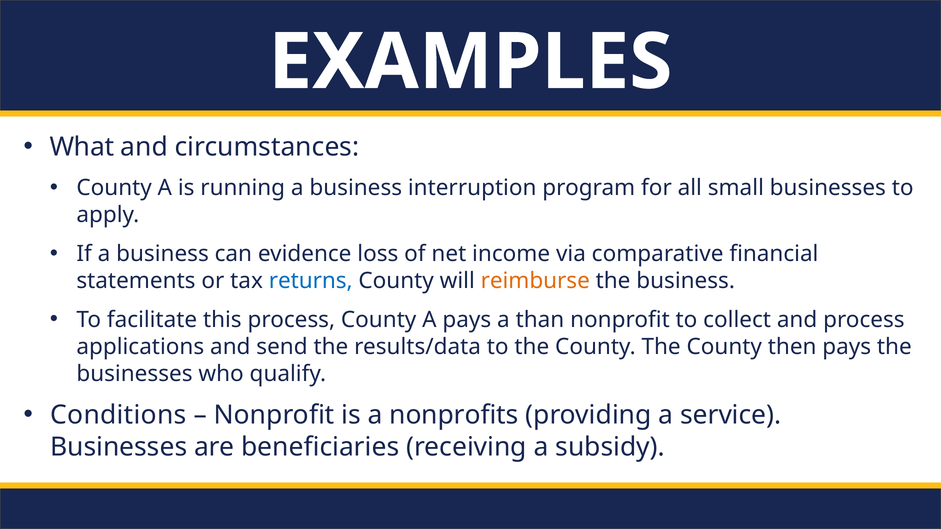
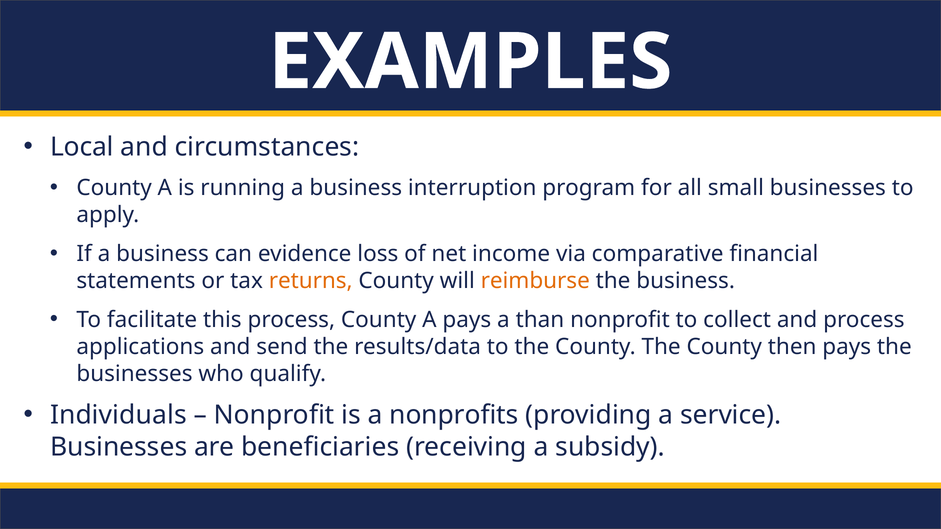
What: What -> Local (82, 147)
returns colour: blue -> orange (311, 281)
Conditions: Conditions -> Individuals (118, 415)
